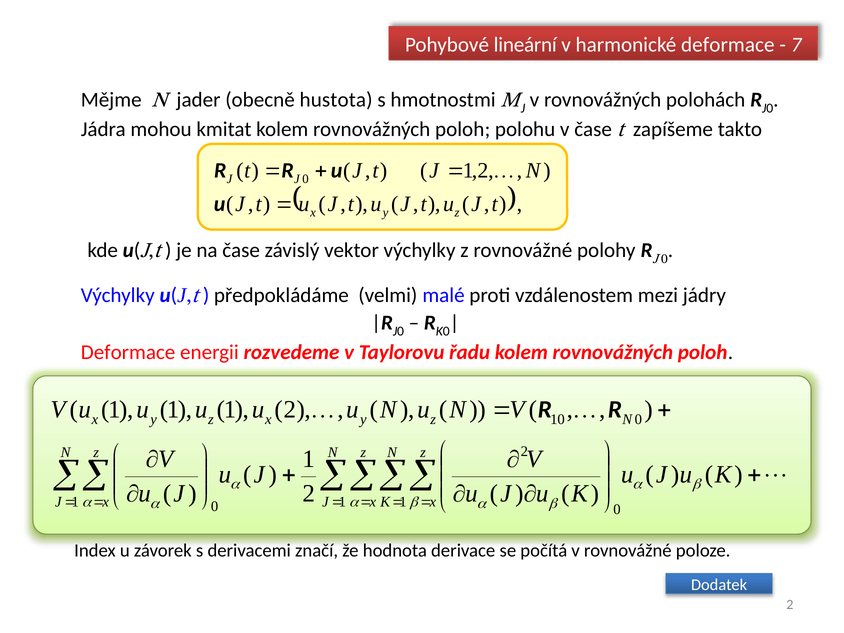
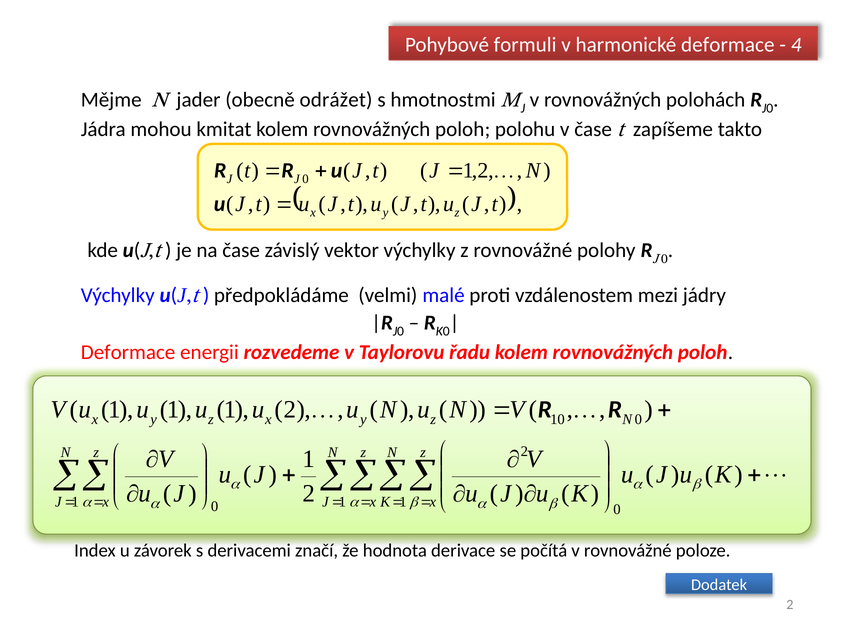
lineární: lineární -> formuli (525, 45)
7: 7 -> 4 (796, 45)
hustota: hustota -> odrážet (336, 100)
